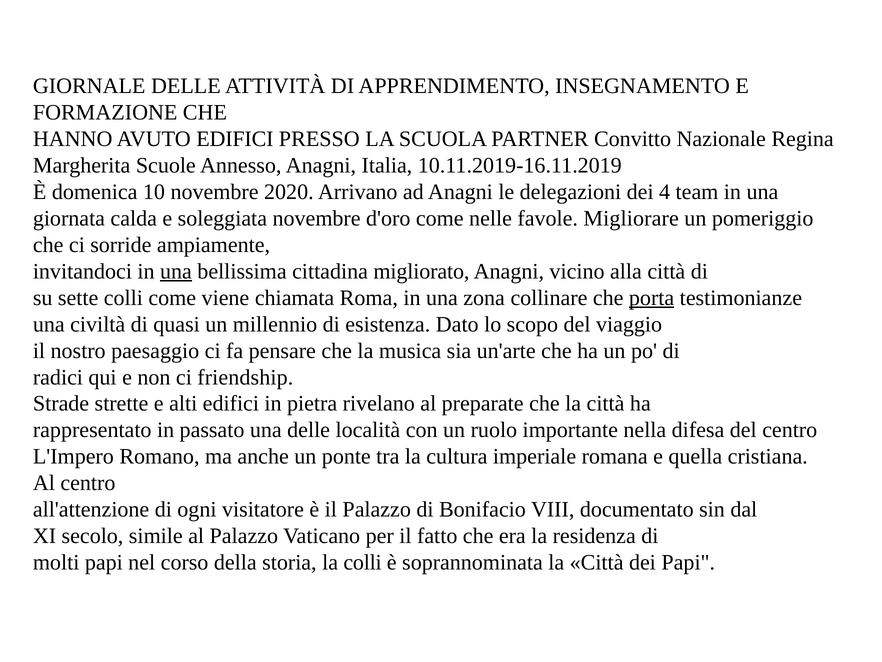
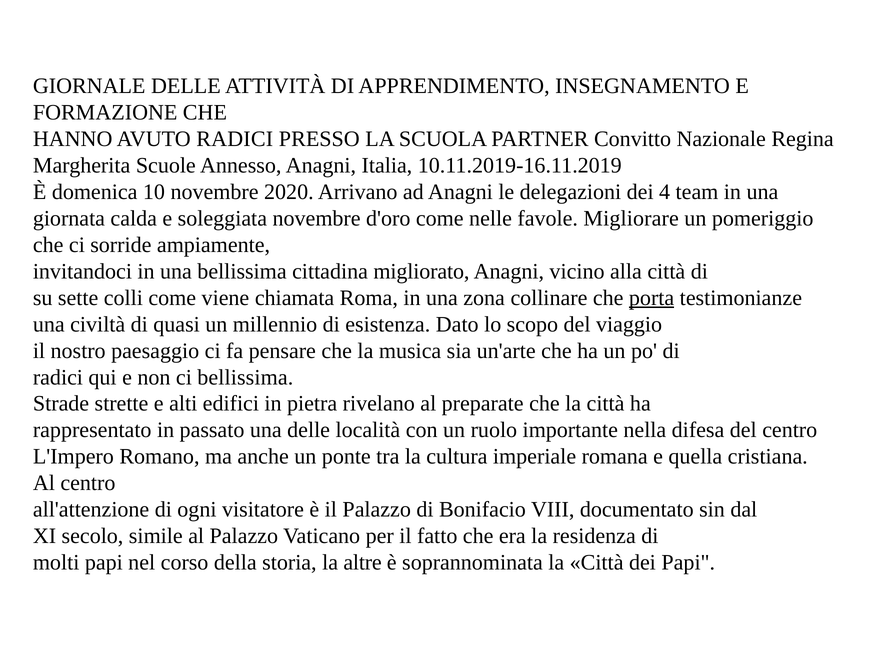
AVUTO EDIFICI: EDIFICI -> RADICI (235, 139)
una underline: present -> none (176, 271)
ci friendship: friendship -> bellissima (245, 377)
la colli: colli -> altre (363, 562)
